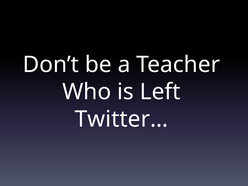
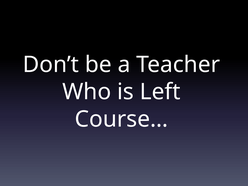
Twitter…: Twitter… -> Course… (121, 119)
